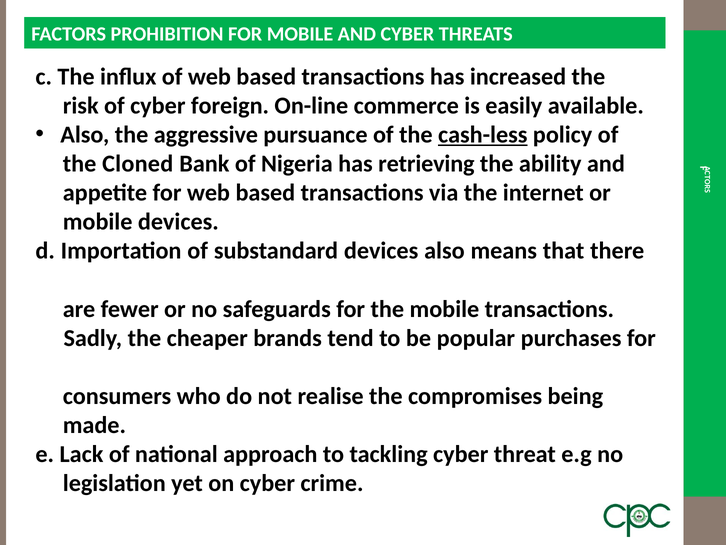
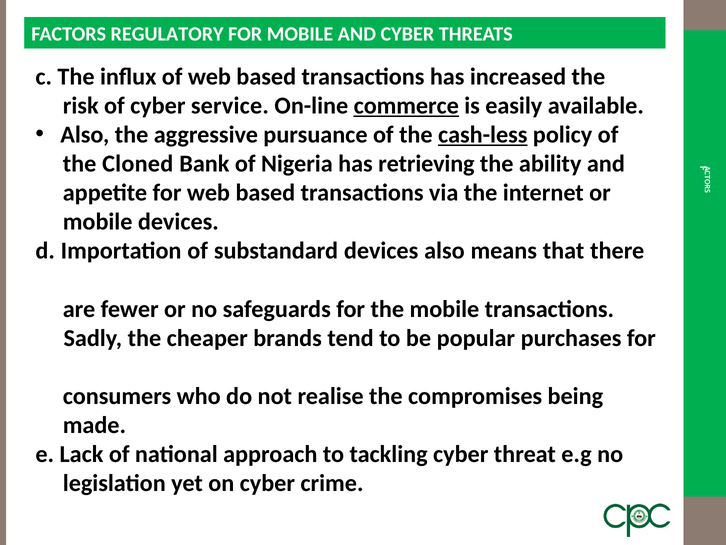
PROHIBITION: PROHIBITION -> REGULATORY (167, 34)
foreign: foreign -> service (230, 106)
commerce underline: none -> present (406, 106)
